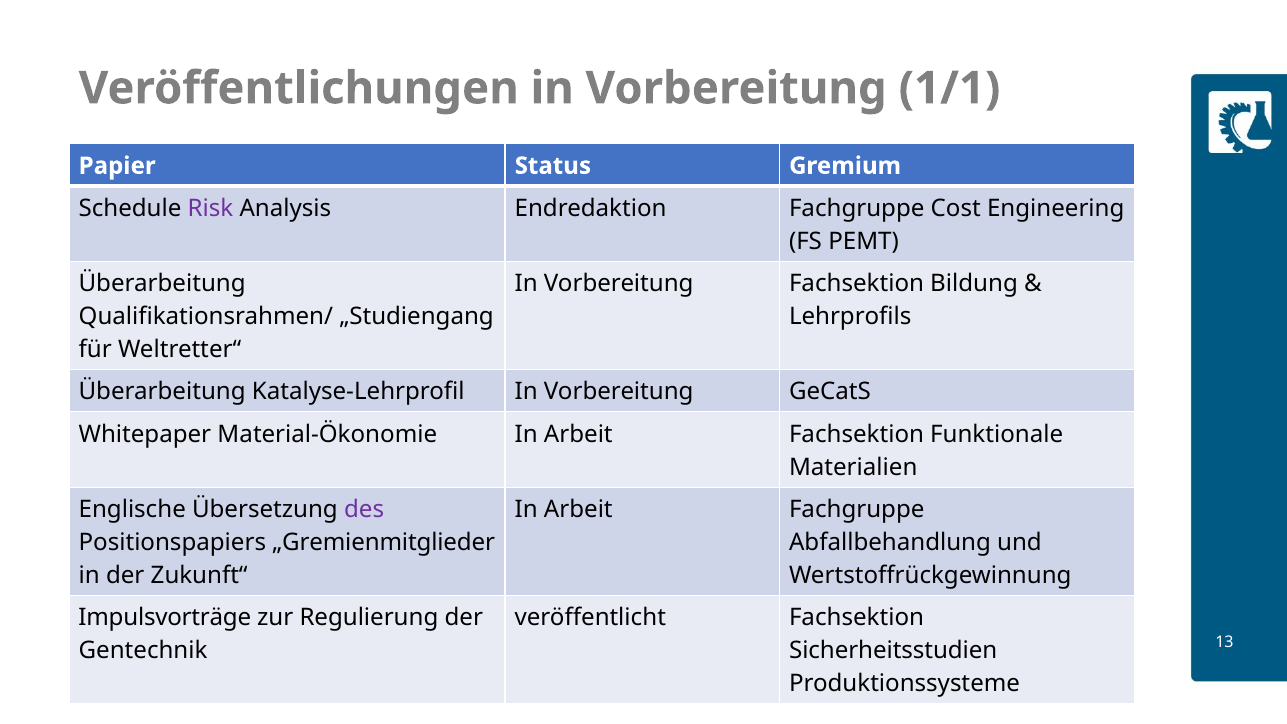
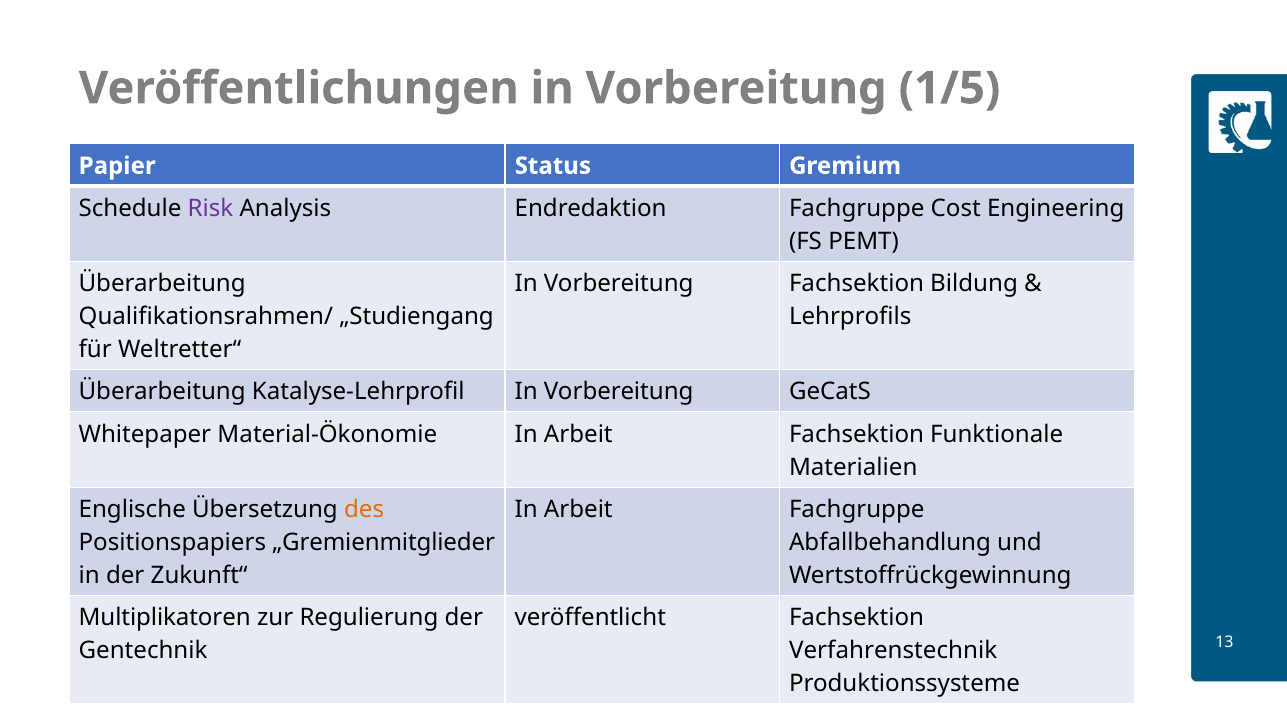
1/1: 1/1 -> 1/5 (950, 88)
des colour: purple -> orange (364, 510)
Impulsvorträge: Impulsvorträge -> Multiplikatoren (165, 618)
Sicherheitsstudien: Sicherheitsstudien -> Verfahrenstechnik (893, 651)
